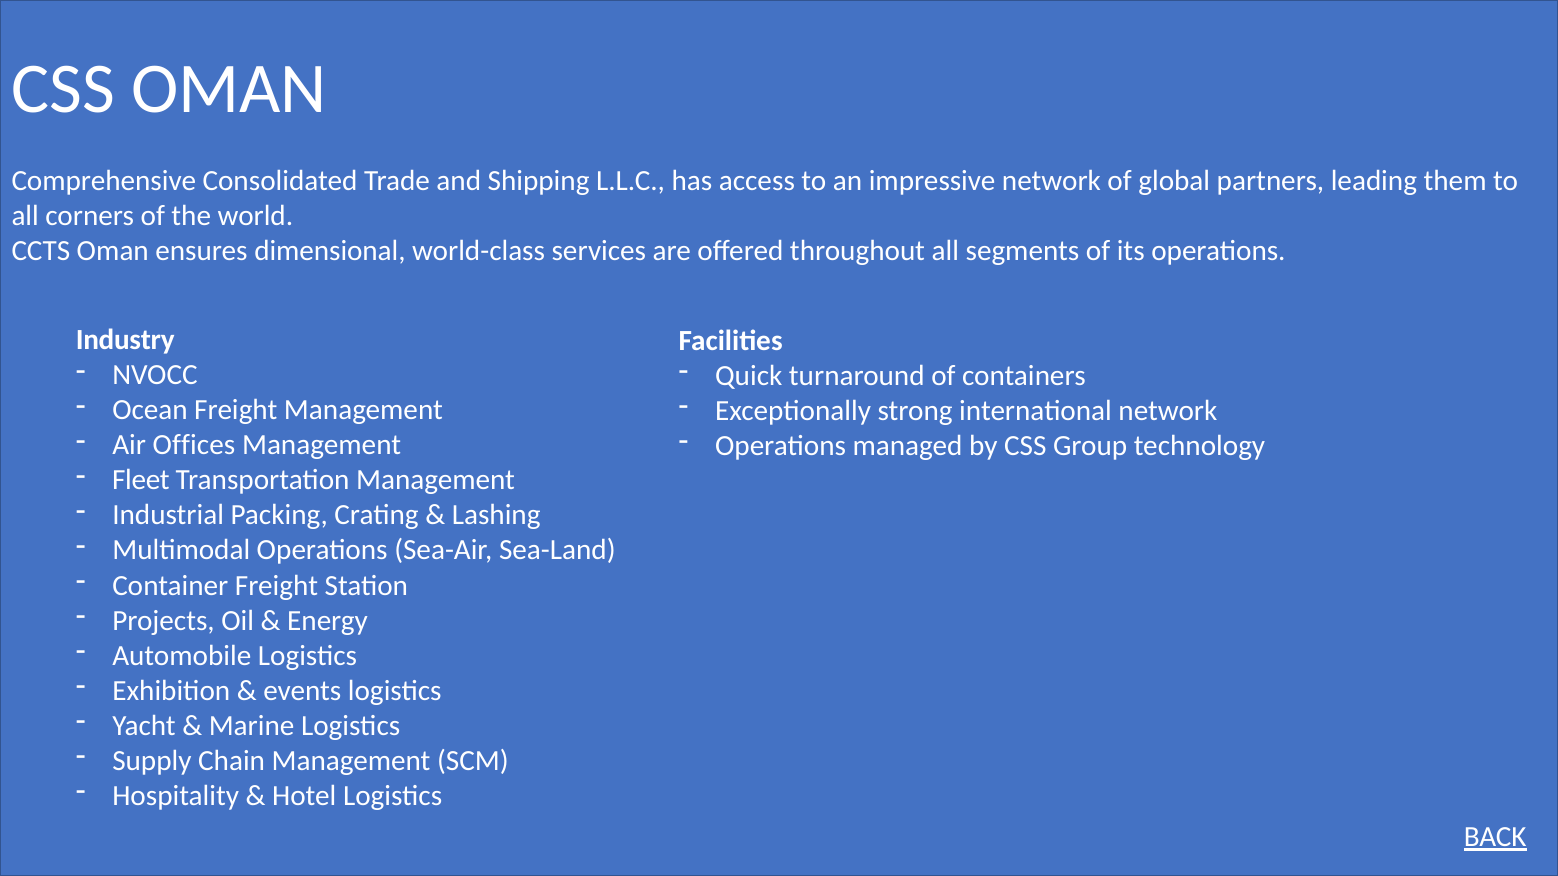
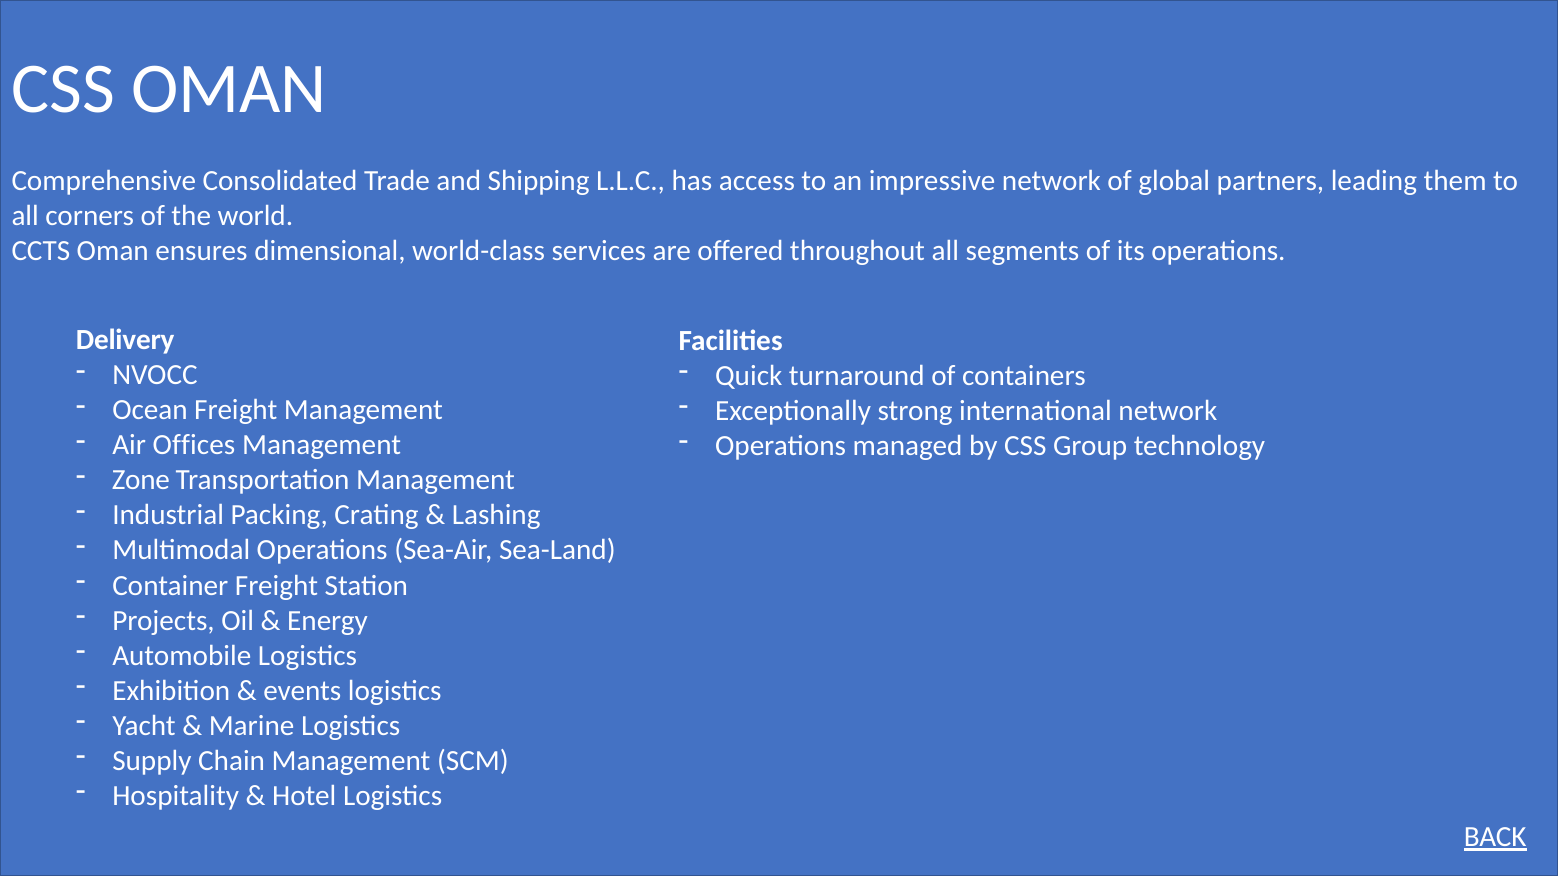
Industry: Industry -> Delivery (125, 340)
Fleet: Fleet -> Zone (141, 480)
